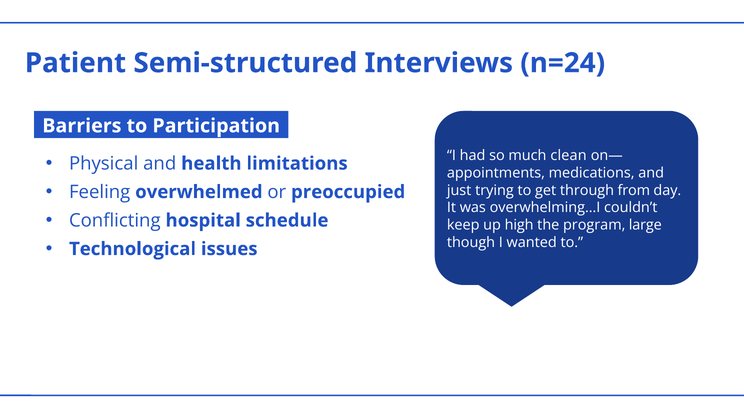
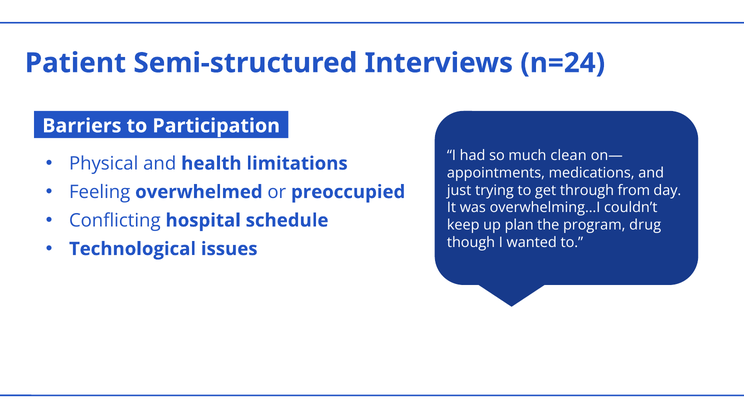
high: high -> plan (519, 225)
large: large -> drug (645, 225)
